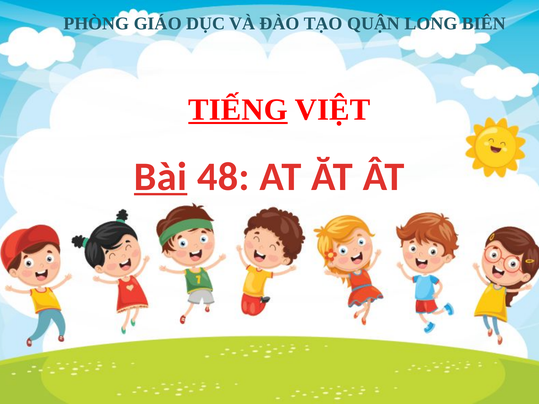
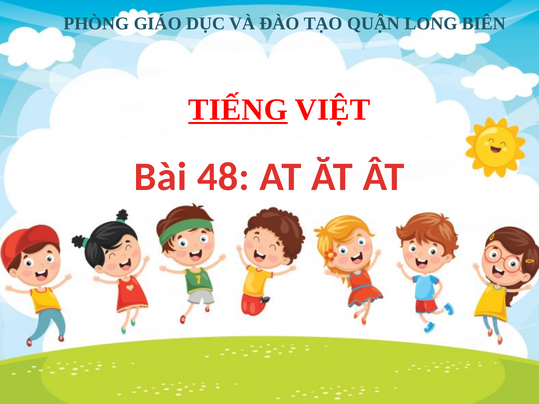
Bài underline: present -> none (160, 177)
